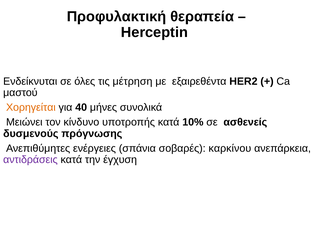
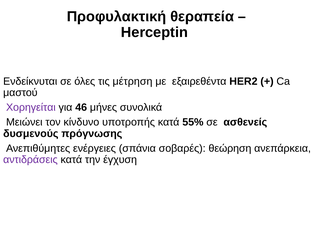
Χορηγείται colour: orange -> purple (31, 107)
40: 40 -> 46 (81, 107)
10%: 10% -> 55% (193, 122)
καρκίνου: καρκίνου -> θεώρηση (230, 148)
